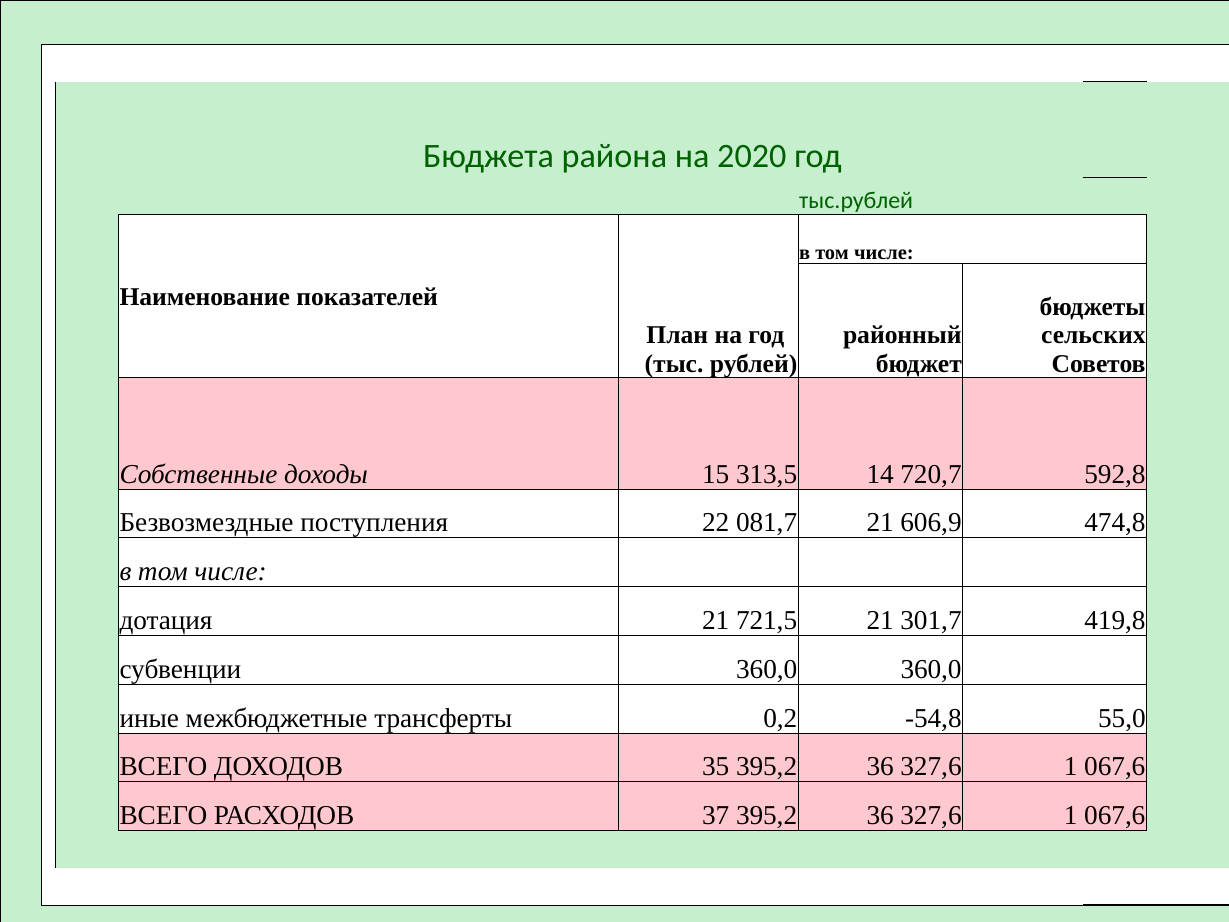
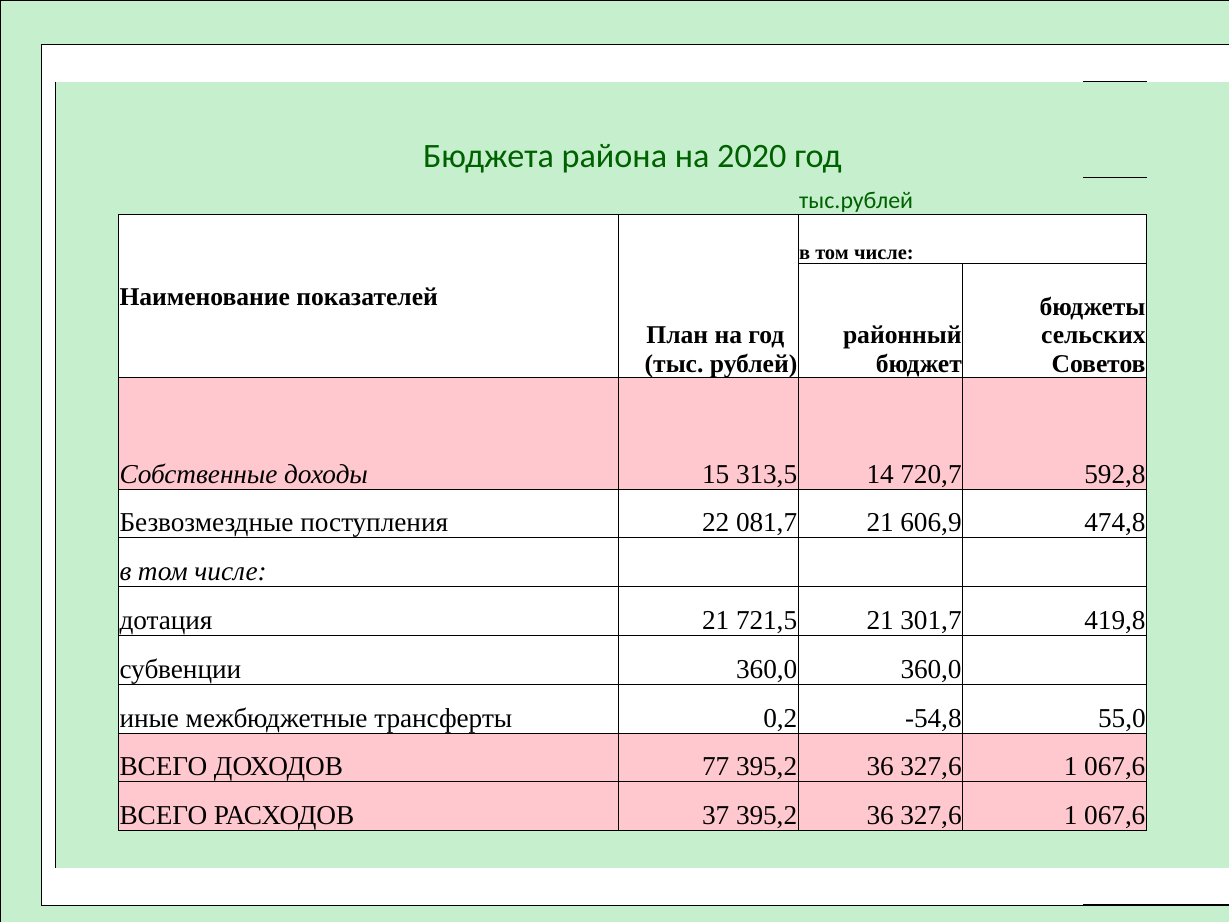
35: 35 -> 77 (716, 767)
